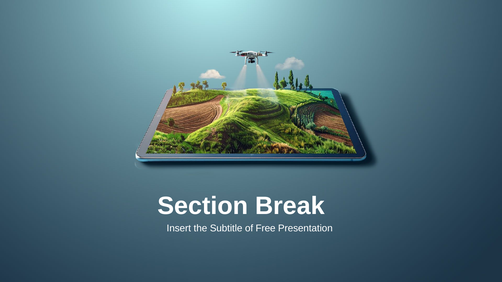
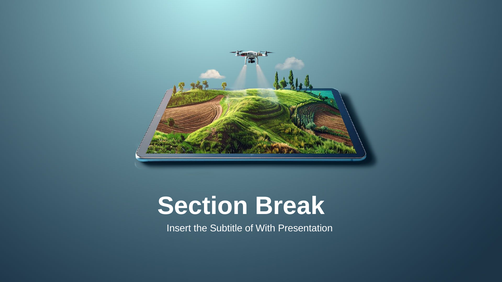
Free: Free -> With (265, 228)
